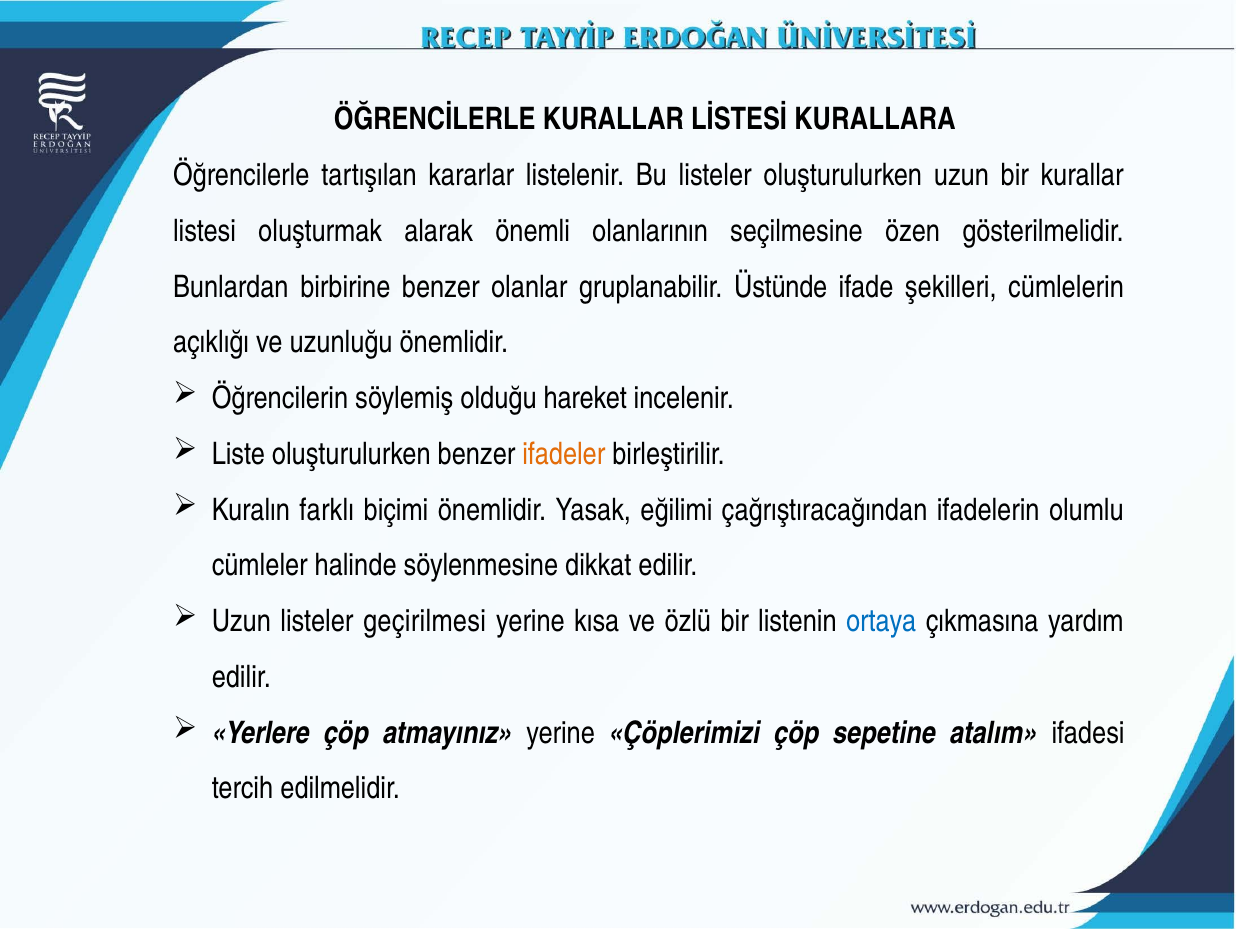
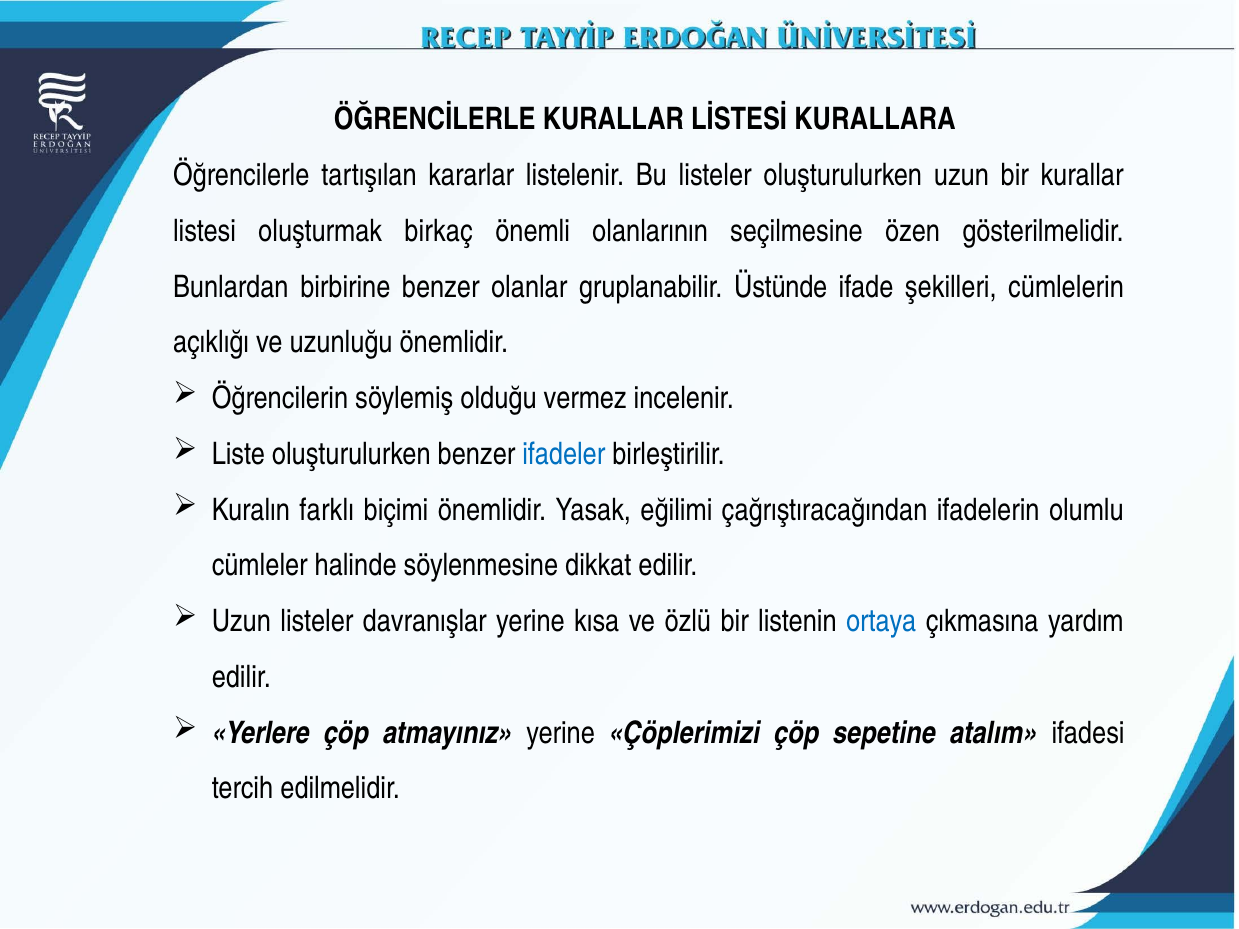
alarak: alarak -> birkaç (439, 231)
hareket: hareket -> vermez (585, 399)
ifadeler colour: orange -> blue (564, 454)
geçirilmesi: geçirilmesi -> davranışlar (425, 622)
